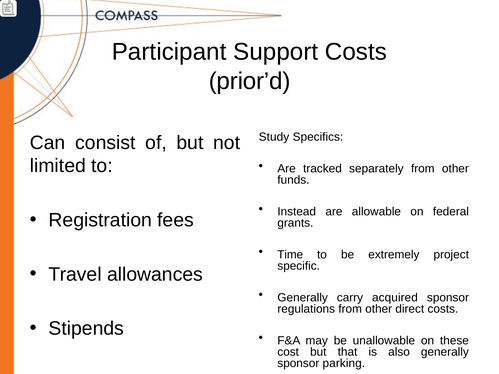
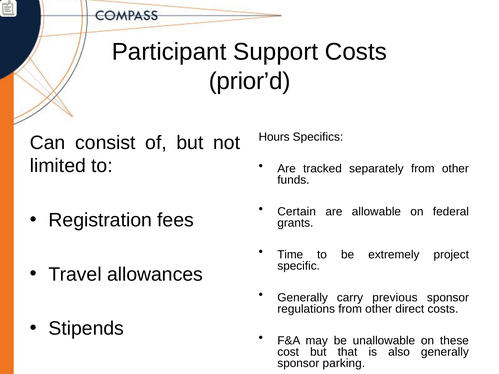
Study: Study -> Hours (274, 137)
Instead: Instead -> Certain (297, 212)
acquired: acquired -> previous (395, 298)
